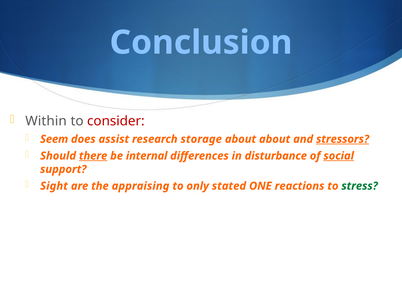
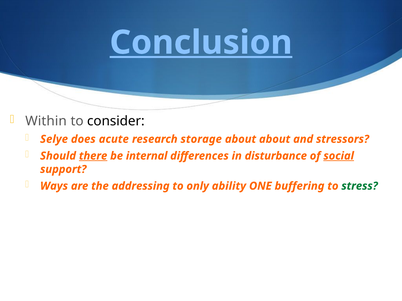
Conclusion underline: none -> present (201, 43)
consider colour: red -> black (116, 121)
Seem: Seem -> Selye (54, 139)
assist: assist -> acute (114, 139)
stressors underline: present -> none (343, 139)
Sight: Sight -> Ways (54, 186)
appraising: appraising -> addressing (141, 186)
stated: stated -> ability (229, 186)
reactions: reactions -> buffering (300, 186)
